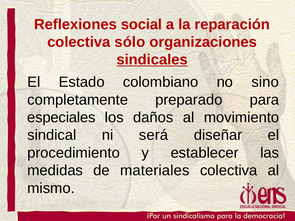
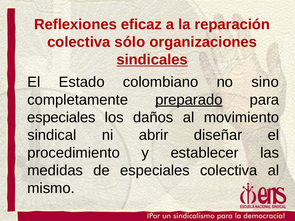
social: social -> eficaz (141, 24)
preparado underline: none -> present (189, 100)
será: será -> abrir (154, 135)
de materiales: materiales -> especiales (155, 171)
